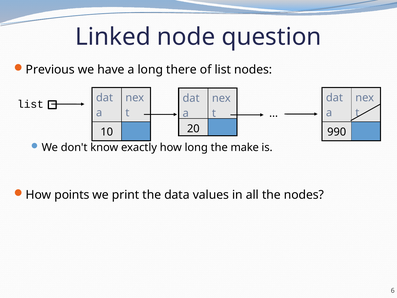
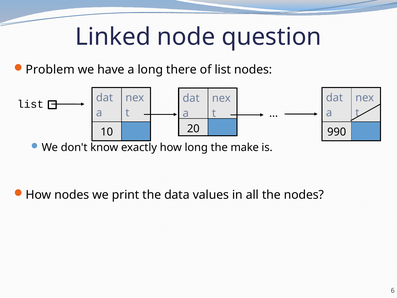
Previous: Previous -> Problem (50, 70)
How points: points -> nodes (72, 195)
